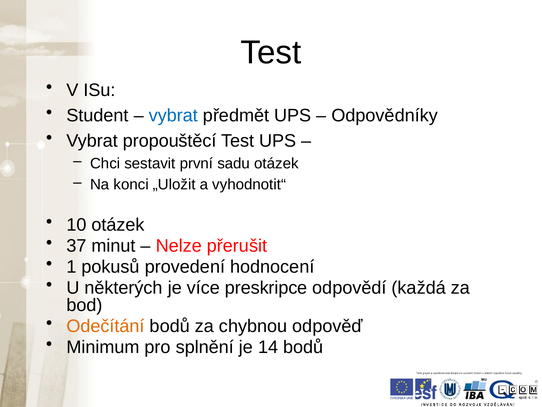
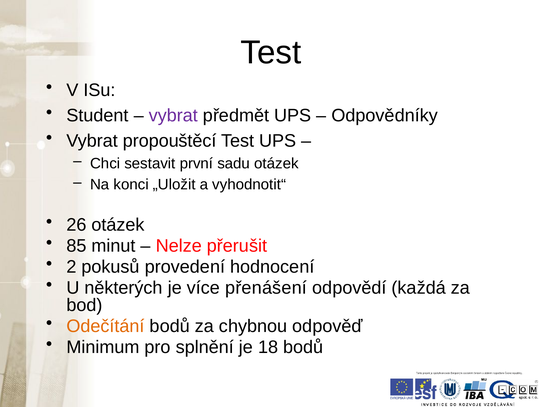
vybrat colour: blue -> purple (173, 115)
10: 10 -> 26 (76, 225)
37: 37 -> 85 (76, 246)
1: 1 -> 2 (71, 267)
preskripce: preskripce -> přenášení (266, 288)
14: 14 -> 18 (268, 347)
